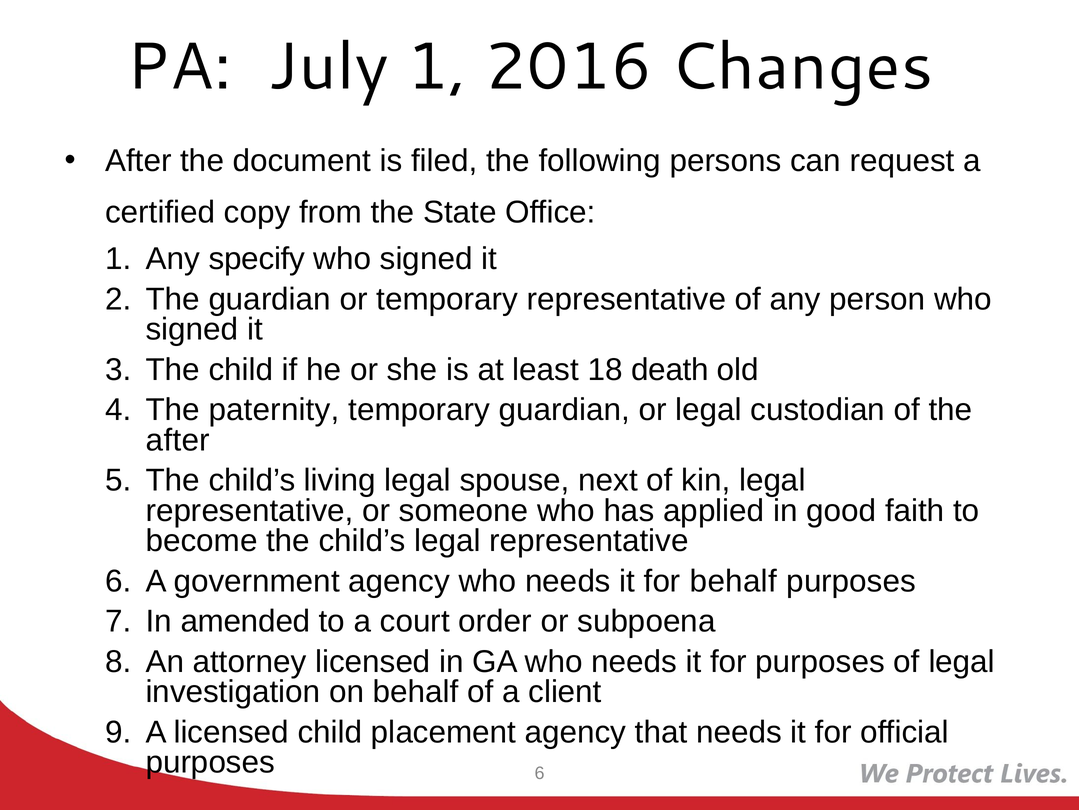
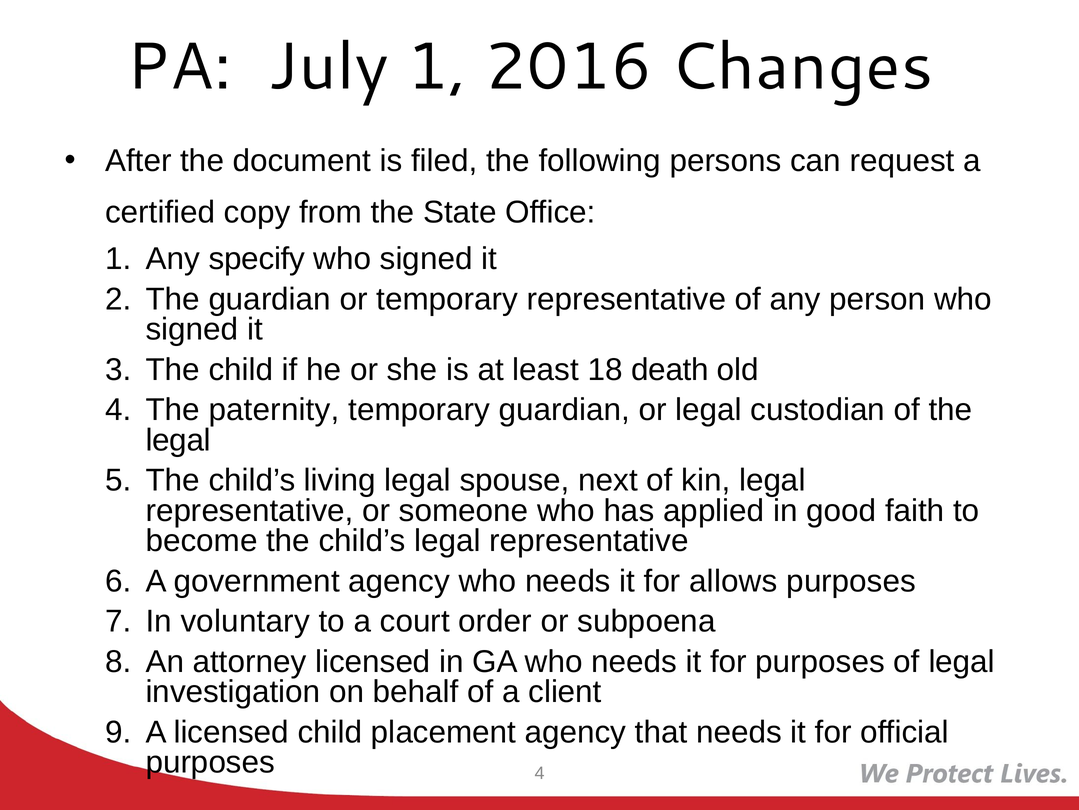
after: after -> legal (178, 440)
for behalf: behalf -> allows (733, 581)
amended: amended -> voluntary (245, 621)
purposes 6: 6 -> 4 (540, 773)
